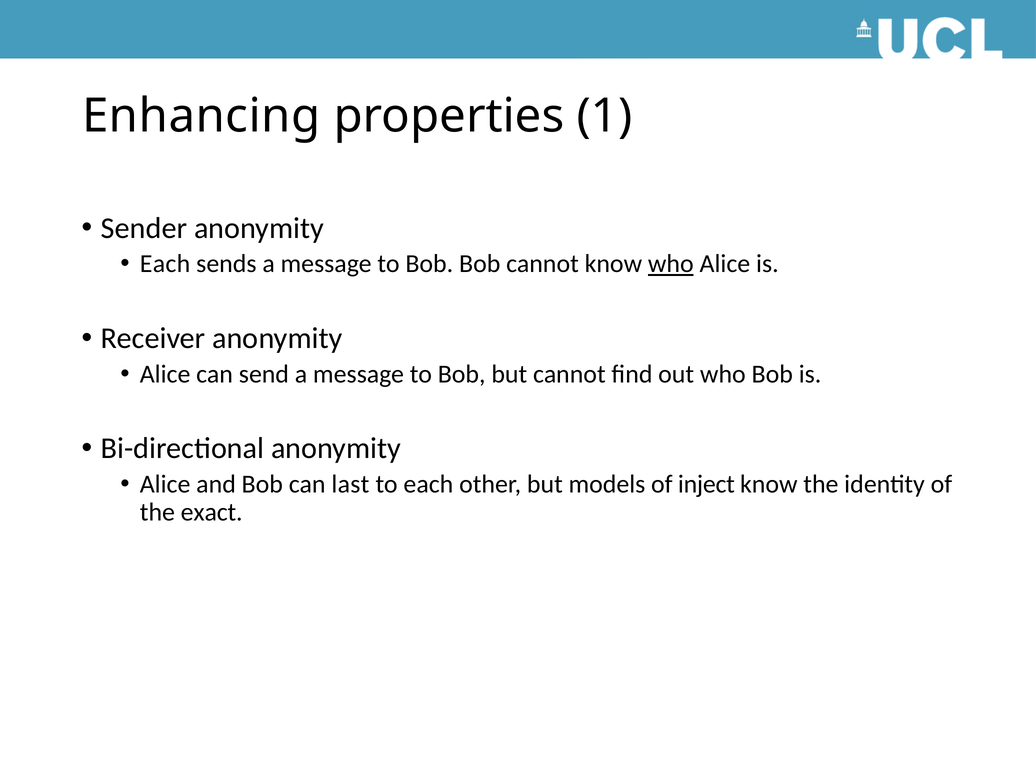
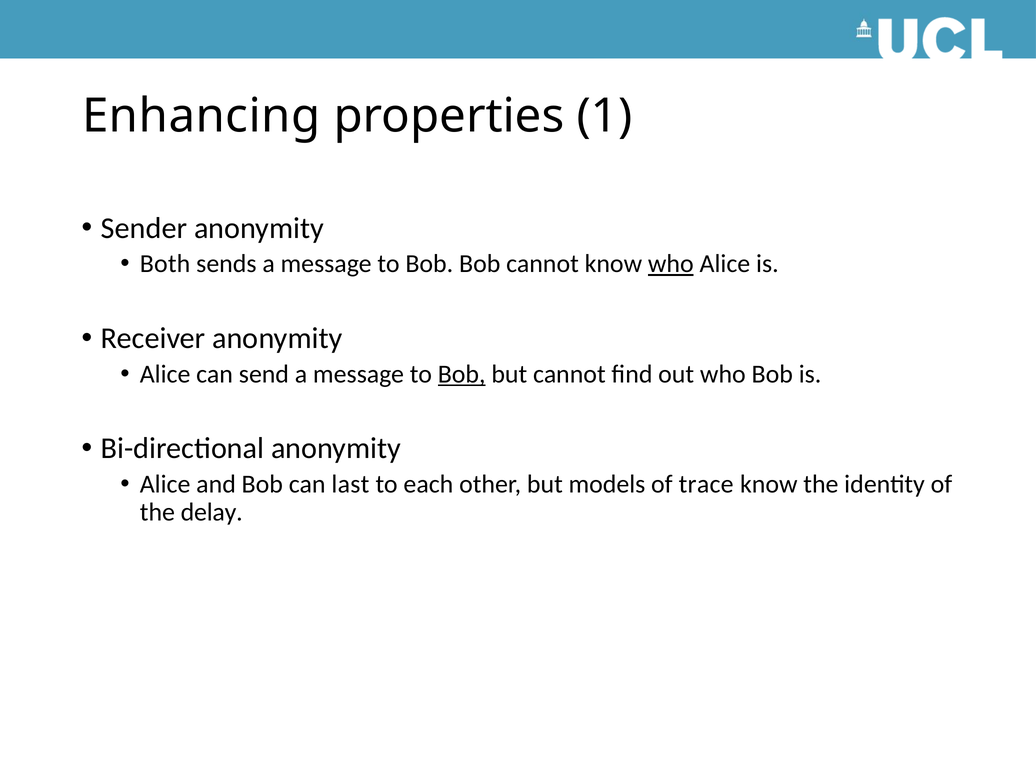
Each: Each -> Both (165, 264)
Bob underline: none -> present (462, 374)
inject: inject -> trace (706, 484)
exact: exact -> delay (212, 512)
